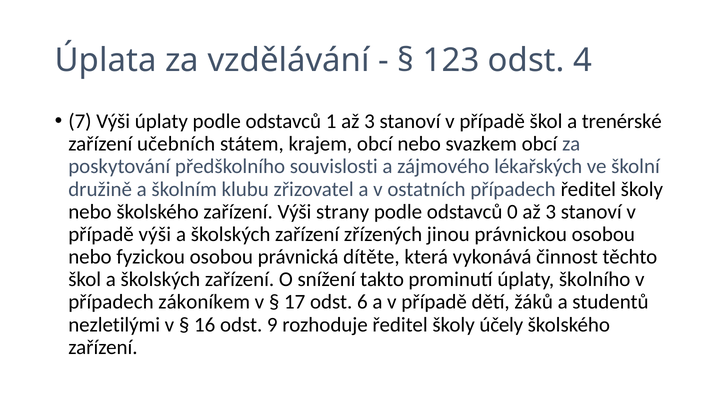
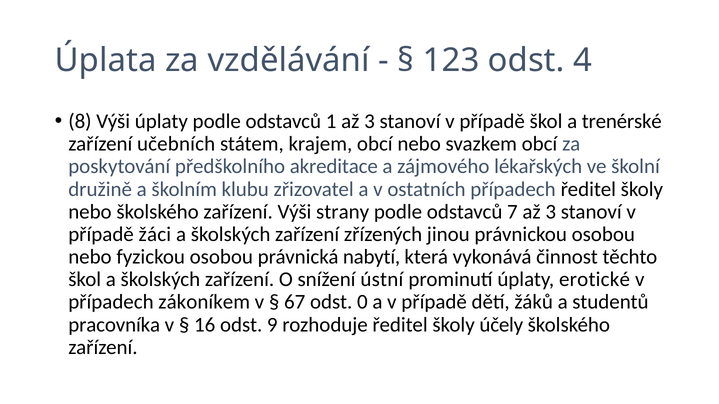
7: 7 -> 8 (80, 122)
souvislosti: souvislosti -> akreditace (334, 167)
0: 0 -> 7 (512, 212)
případě výši: výši -> žáci (155, 235)
dítěte: dítěte -> nabytí (372, 257)
takto: takto -> ústní (382, 280)
školního: školního -> erotické (595, 280)
17: 17 -> 67 (295, 302)
6: 6 -> 0 (362, 302)
nezletilými: nezletilými -> pracovníka (114, 325)
